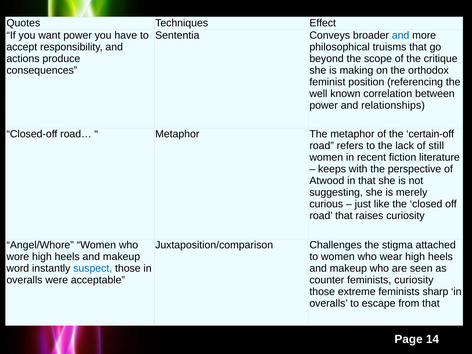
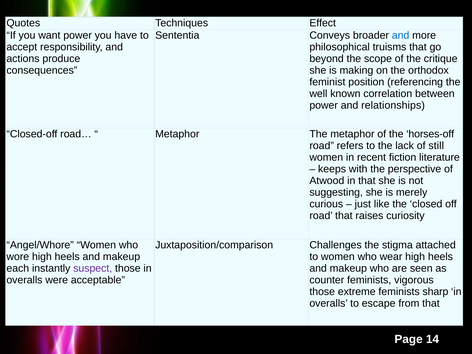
certain-off: certain-off -> horses-off (430, 134)
word: word -> each (18, 268)
suspect colour: blue -> purple (93, 268)
feminists curiosity: curiosity -> vigorous (414, 280)
